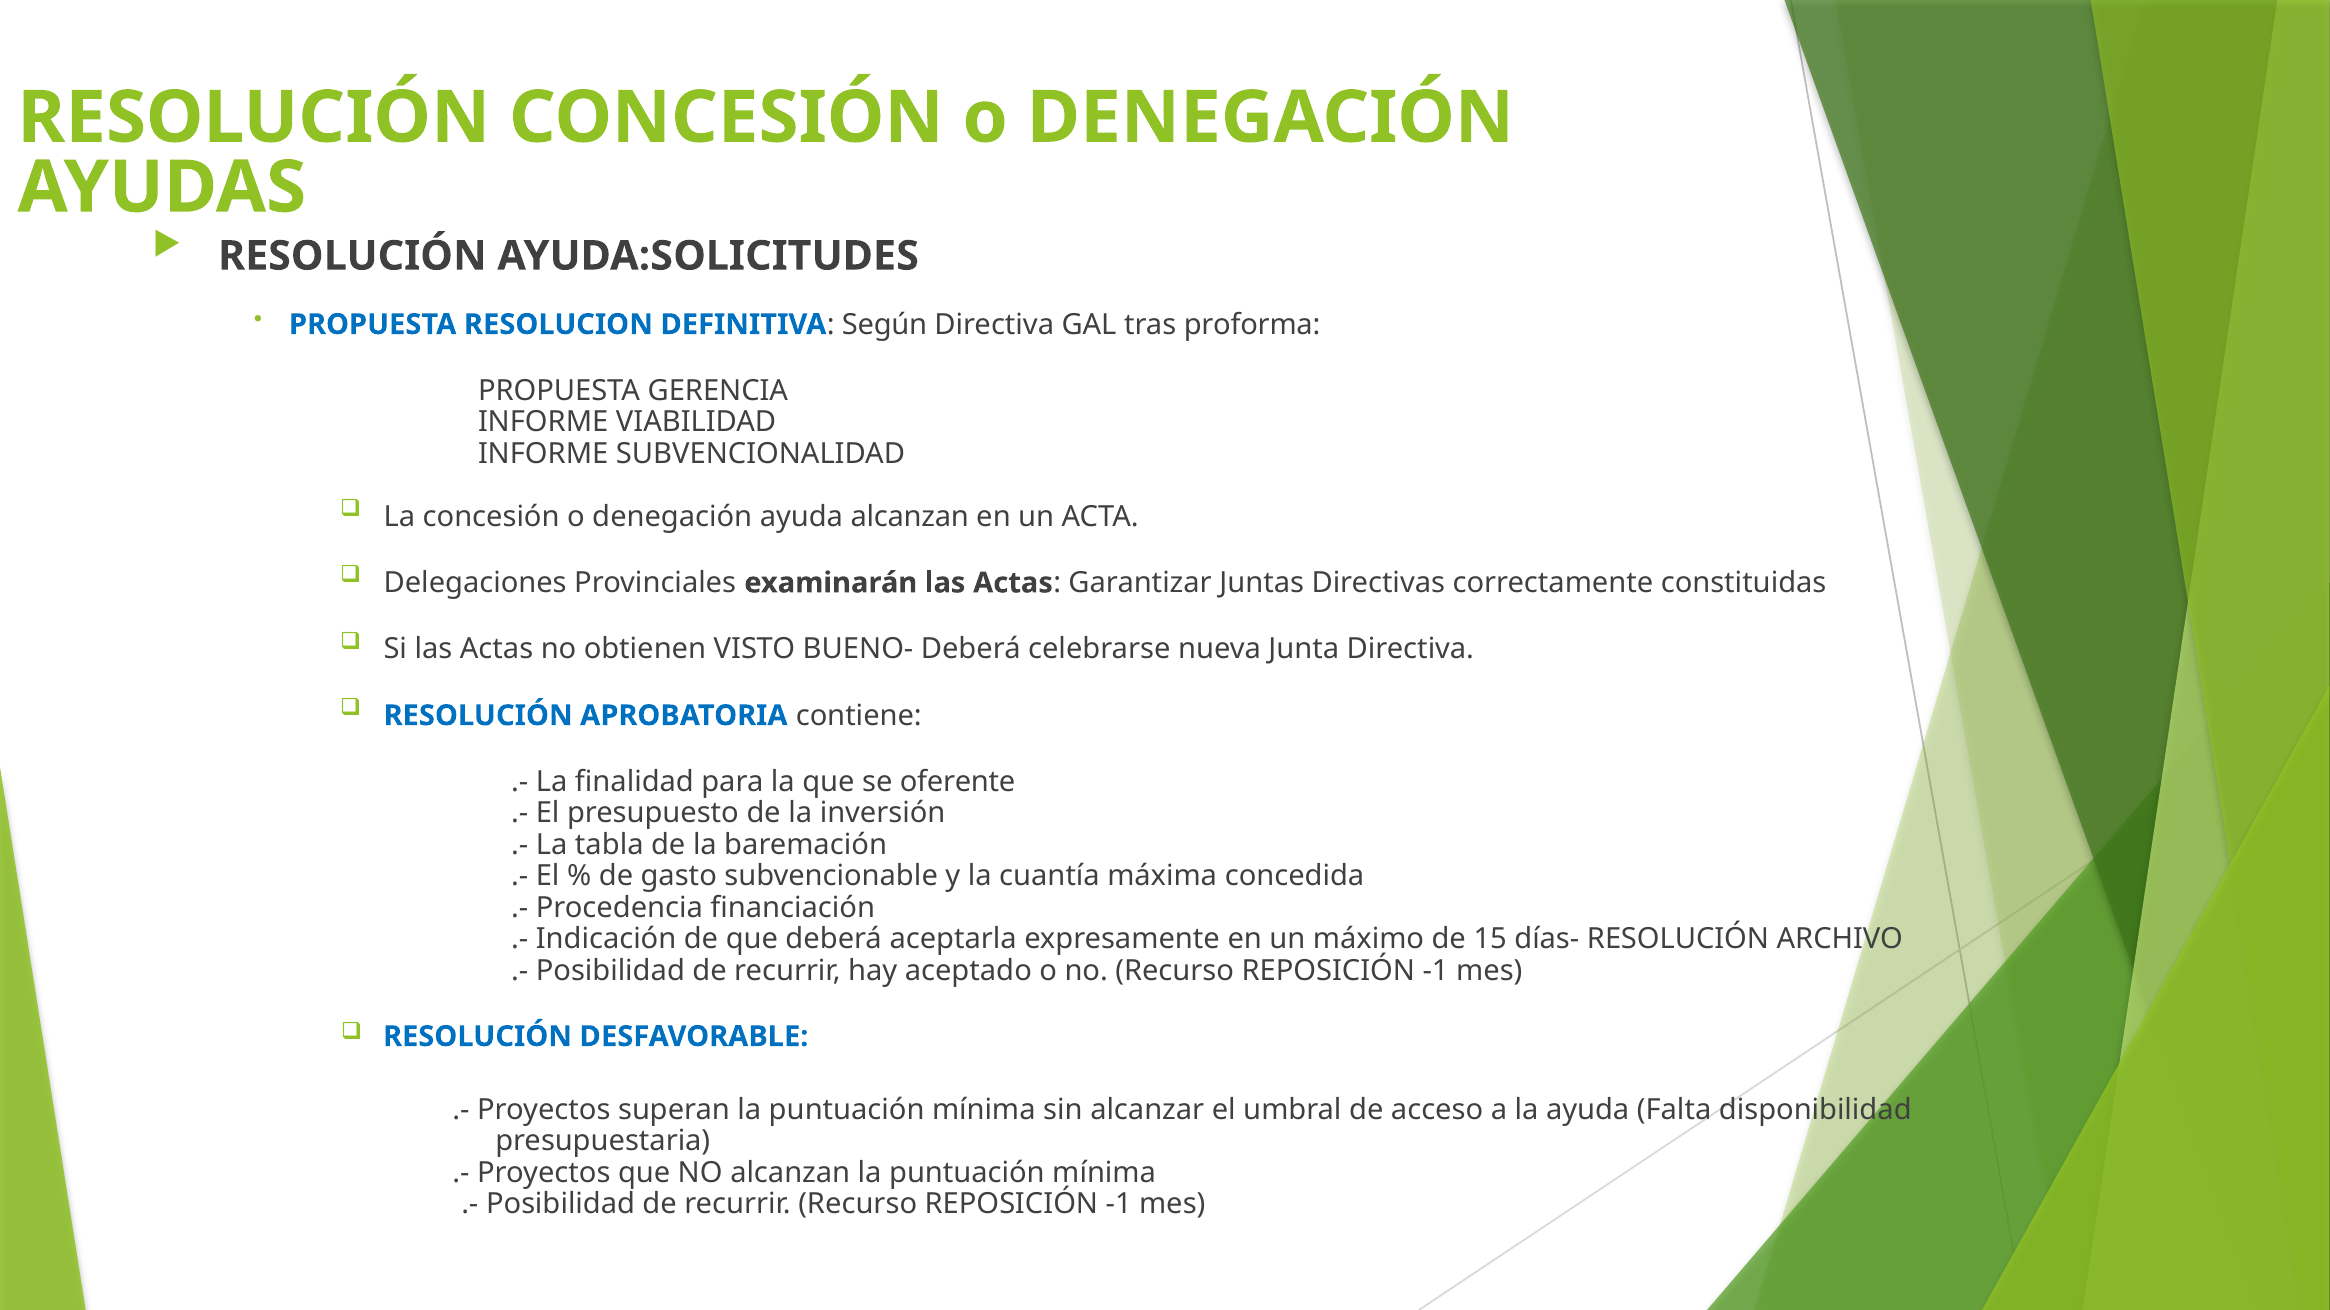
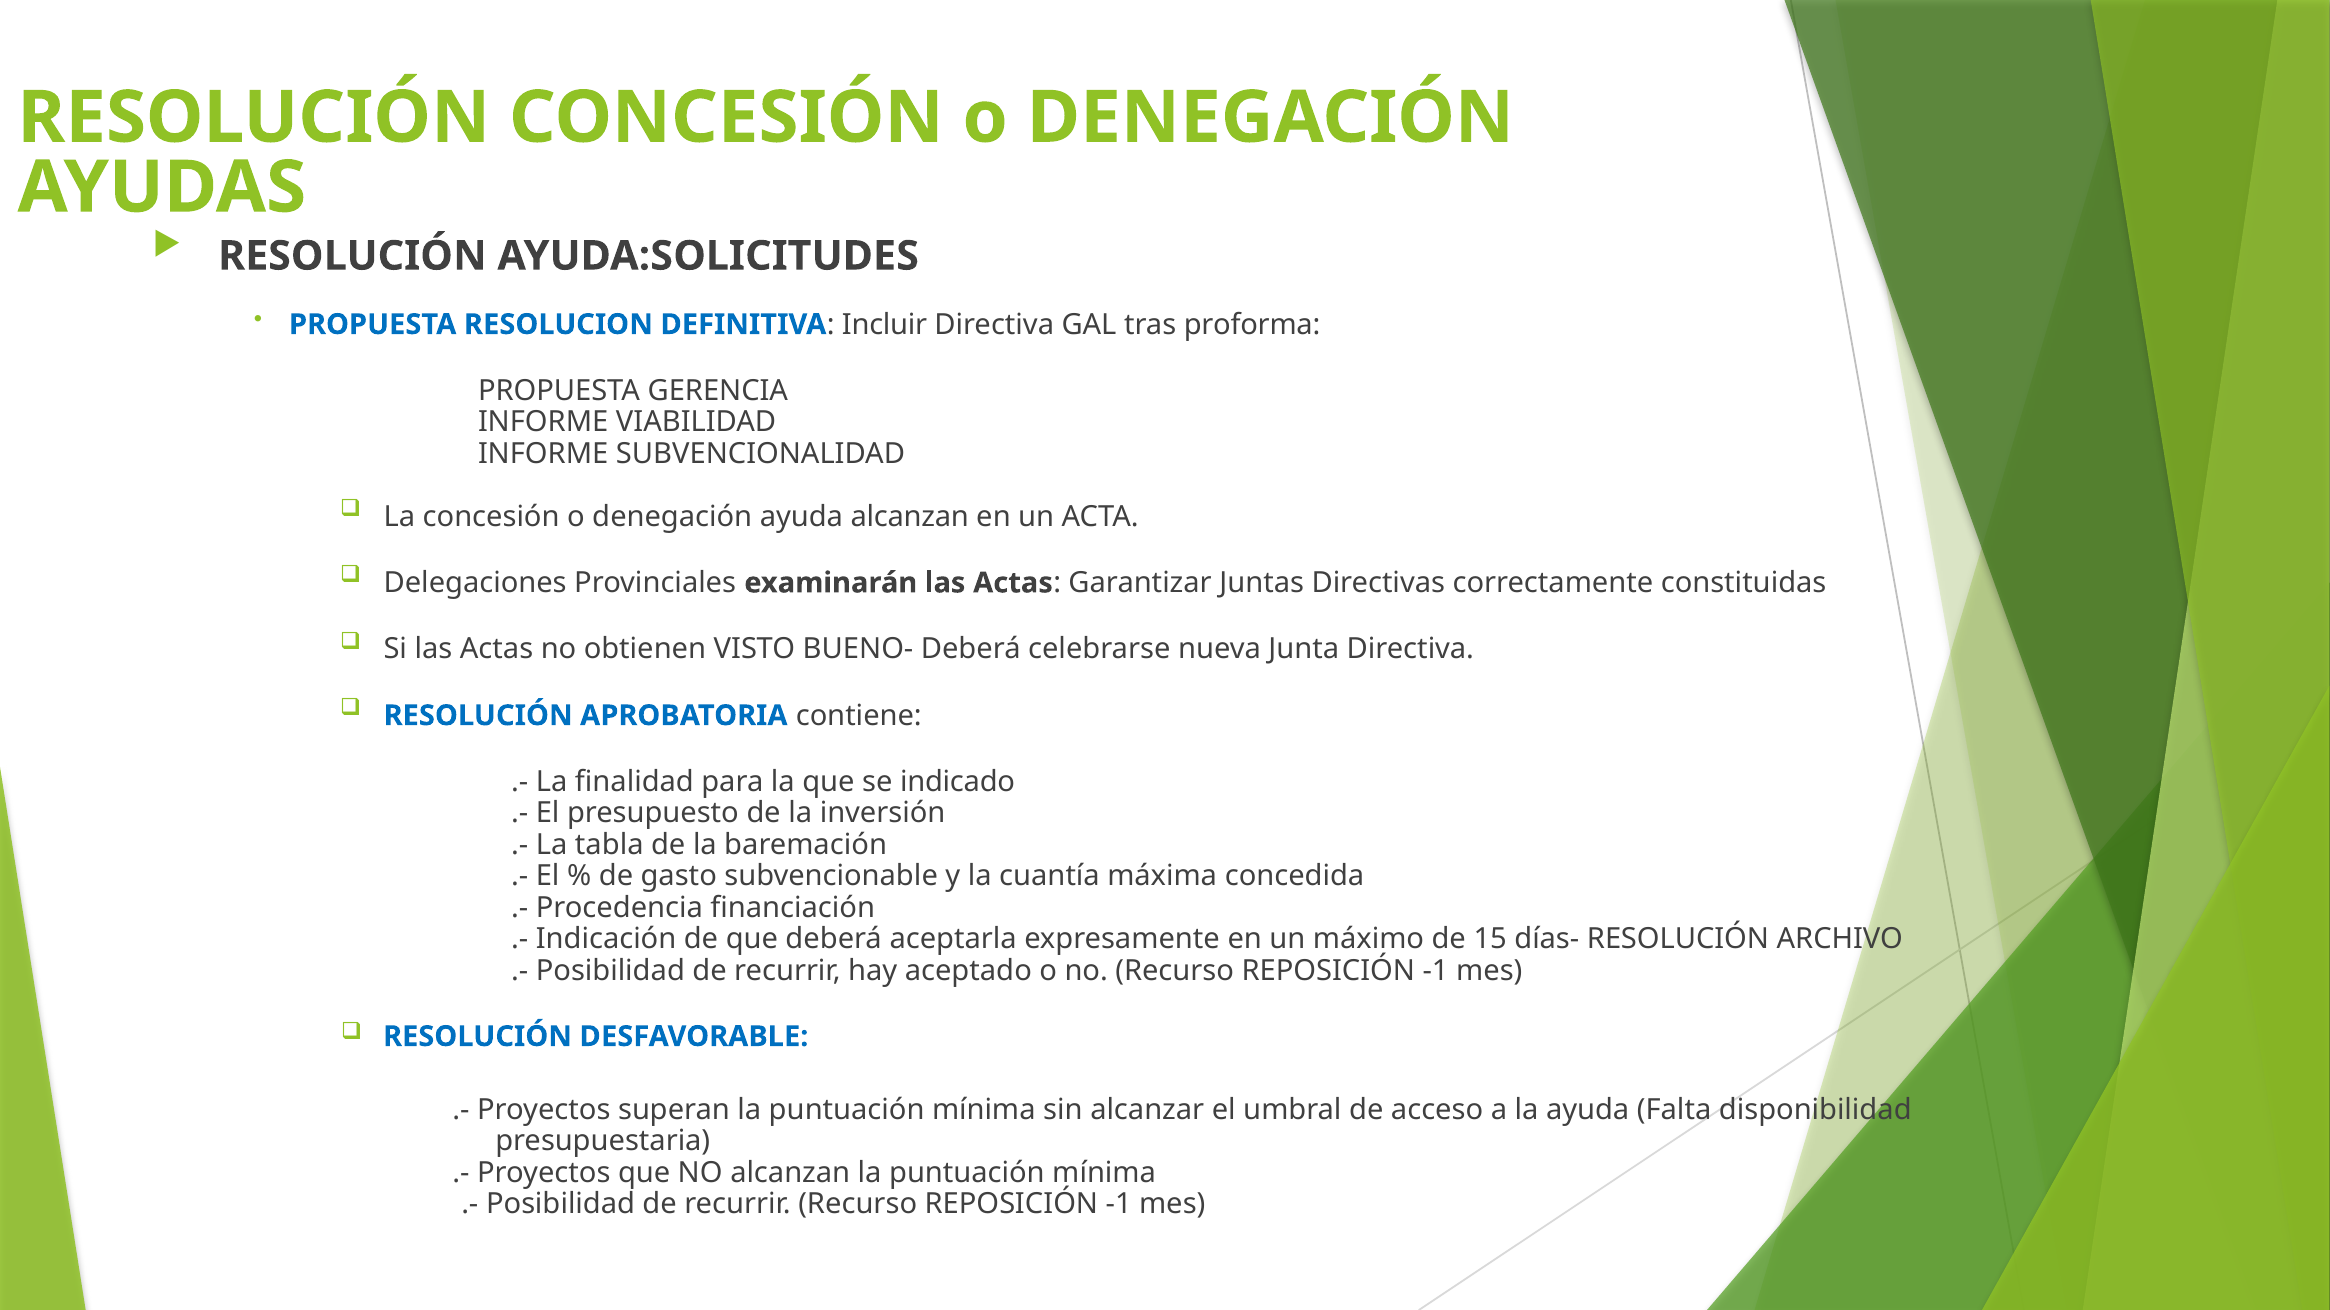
Según: Según -> Incluir (885, 325)
oferente: oferente -> indicado (958, 782)
